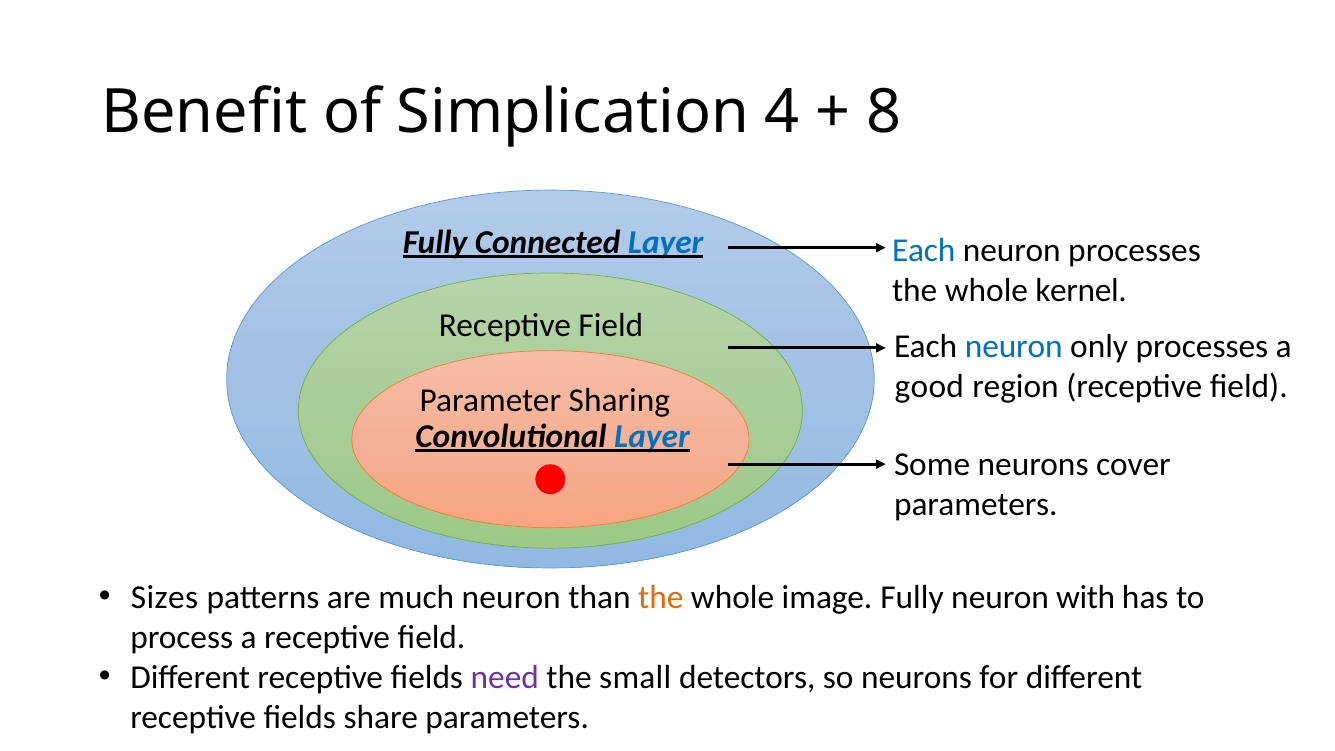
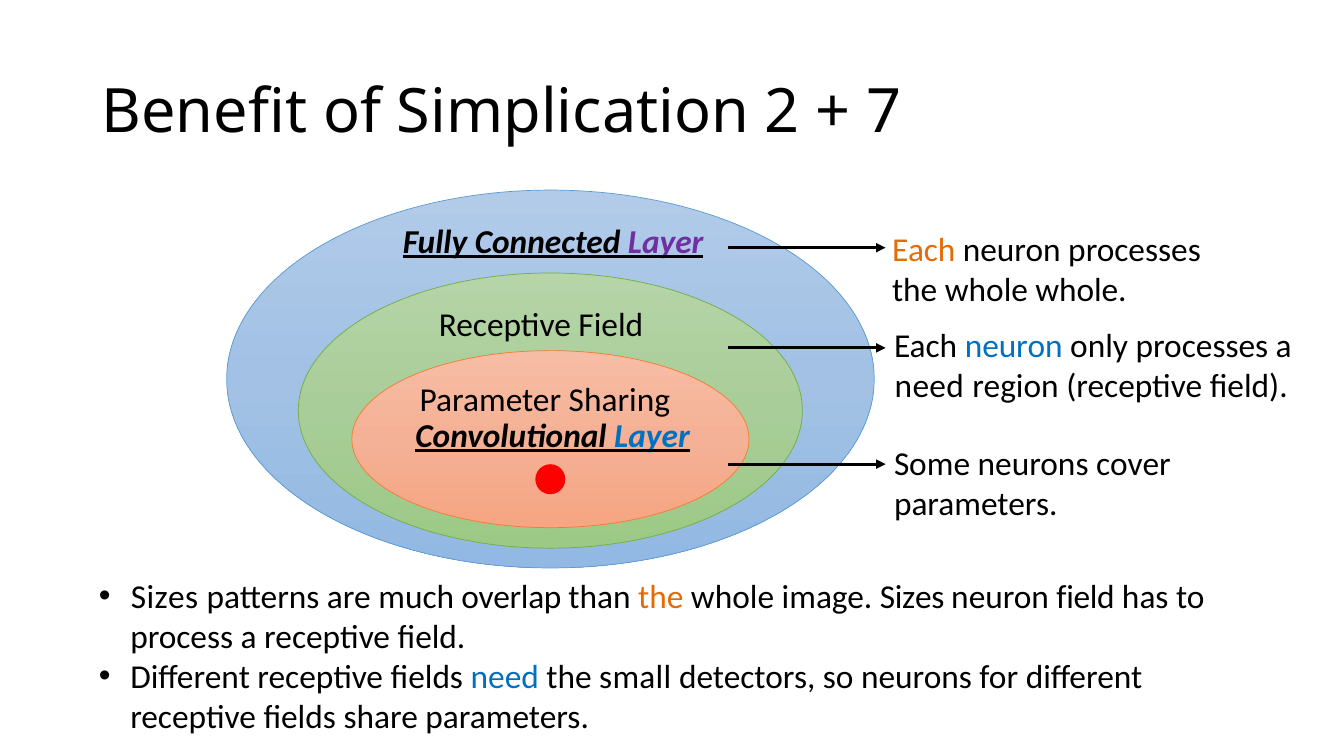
4: 4 -> 2 (782, 112)
8: 8 -> 7 (884, 112)
Layer colour: blue -> purple (666, 242)
Each colour: blue -> orange (924, 250)
whole kernel: kernel -> whole (1081, 290)
good: good -> need (929, 387)
much neuron: neuron -> overlap (511, 597)
image Fully: Fully -> Sizes (912, 597)
neuron with: with -> field (1086, 597)
need colour: purple -> blue (505, 677)
